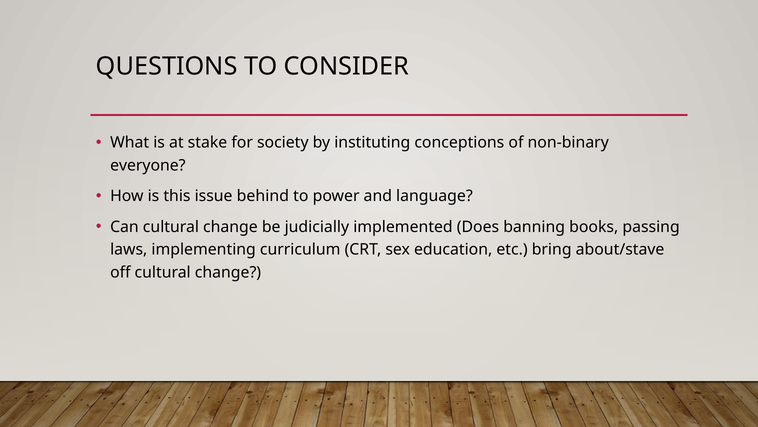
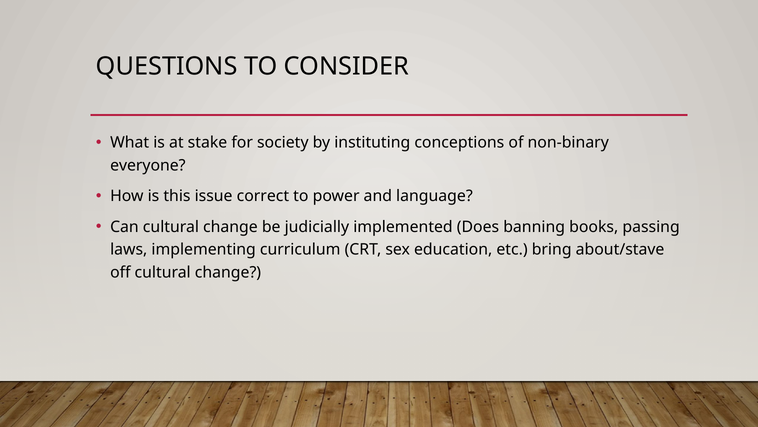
behind: behind -> correct (263, 196)
